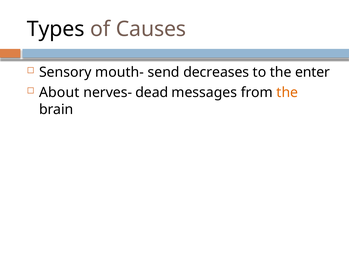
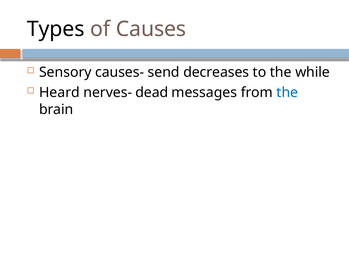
mouth-: mouth- -> causes- (120, 72)
enter: enter -> while (313, 72)
About: About -> Heard (59, 93)
the colour: orange -> blue (287, 93)
